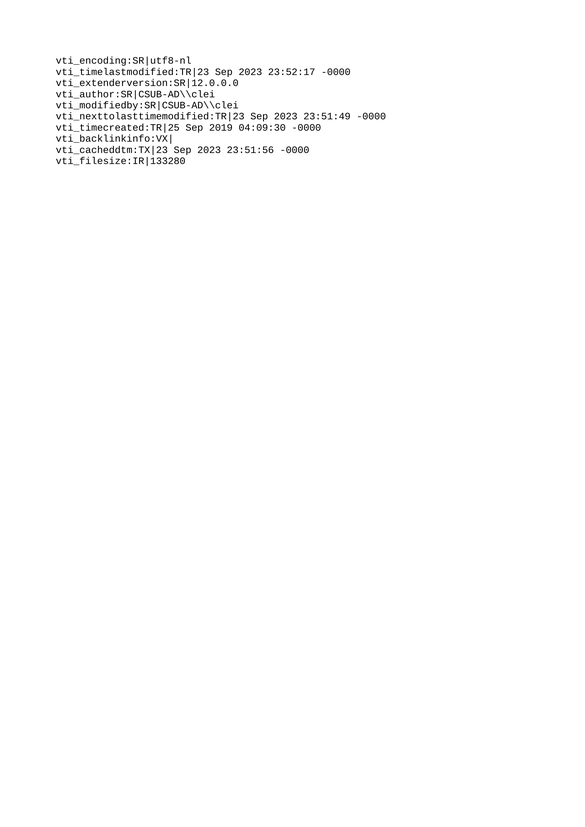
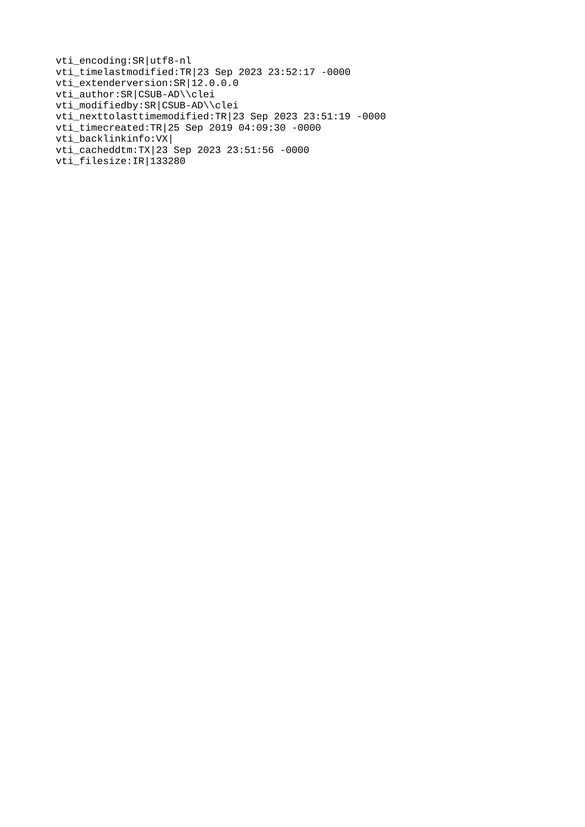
23:51:49: 23:51:49 -> 23:51:19 (327, 116)
